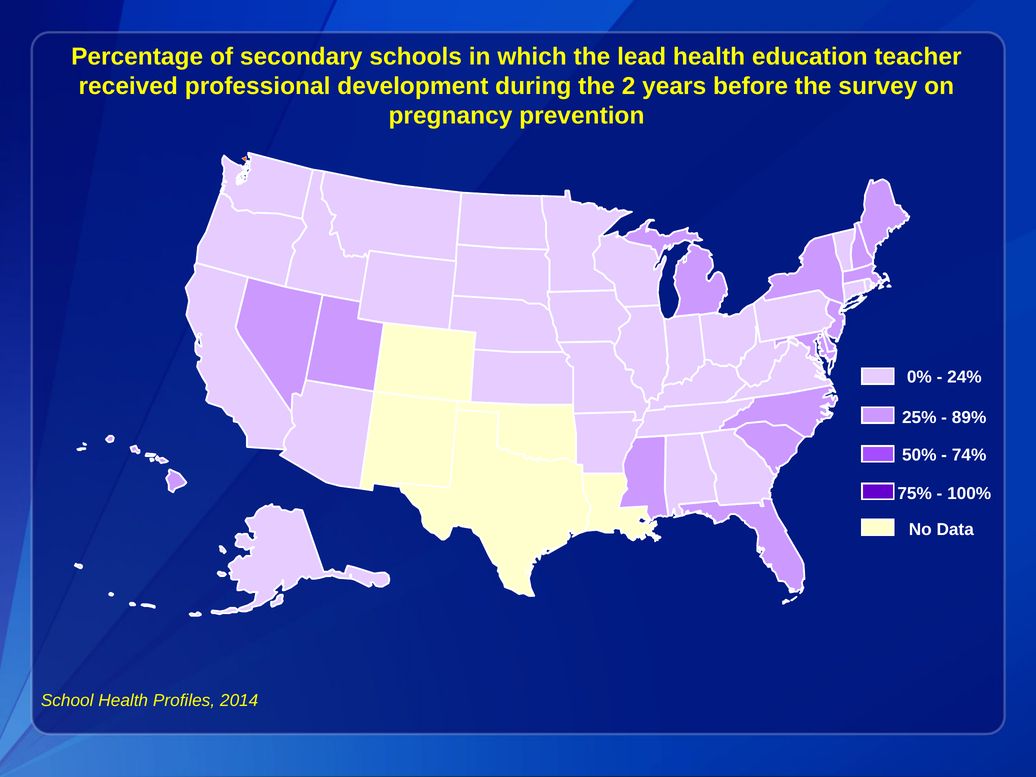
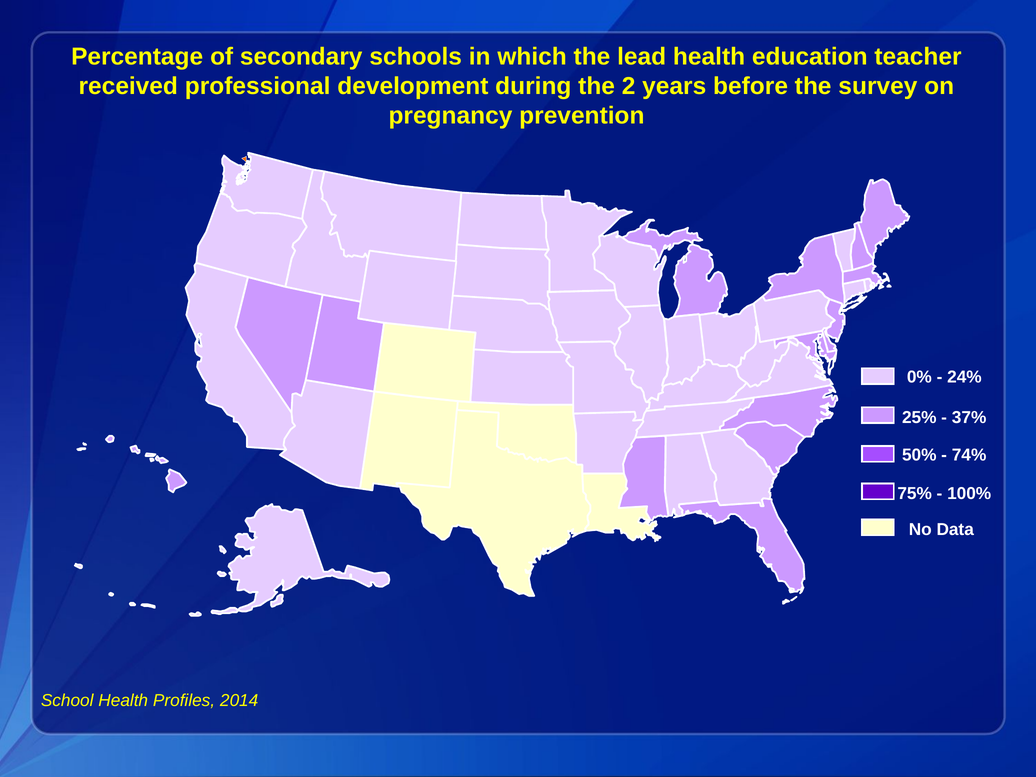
89%: 89% -> 37% (969, 418)
